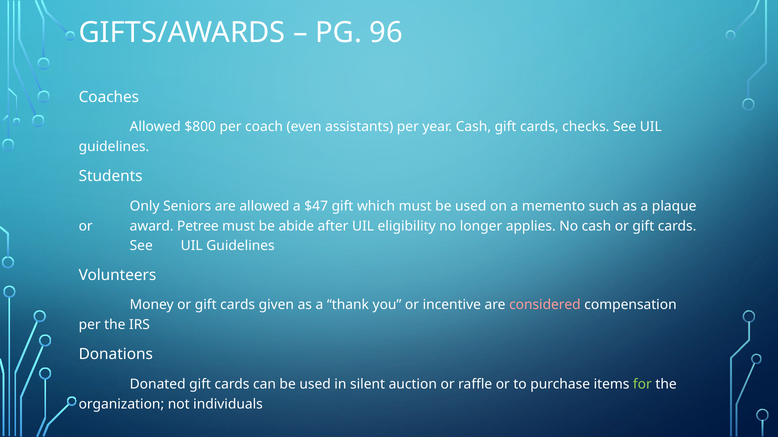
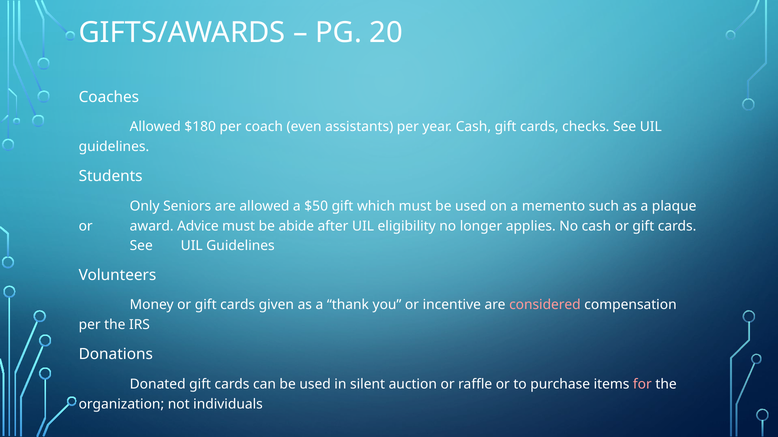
96: 96 -> 20 (386, 33)
$800: $800 -> $180 (200, 127)
$47: $47 -> $50 (316, 206)
Petree: Petree -> Advice (198, 226)
for colour: light green -> pink (642, 385)
